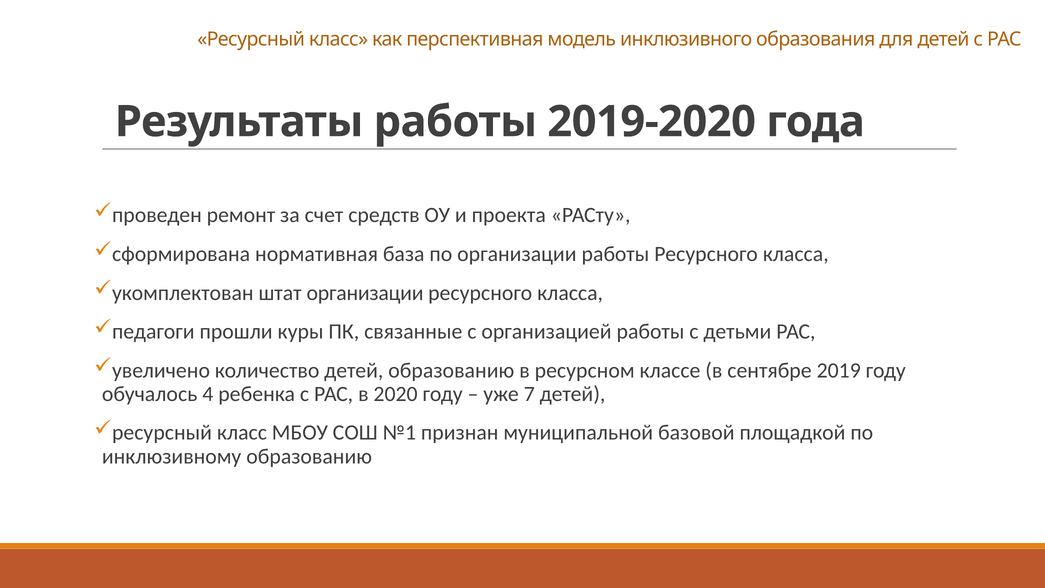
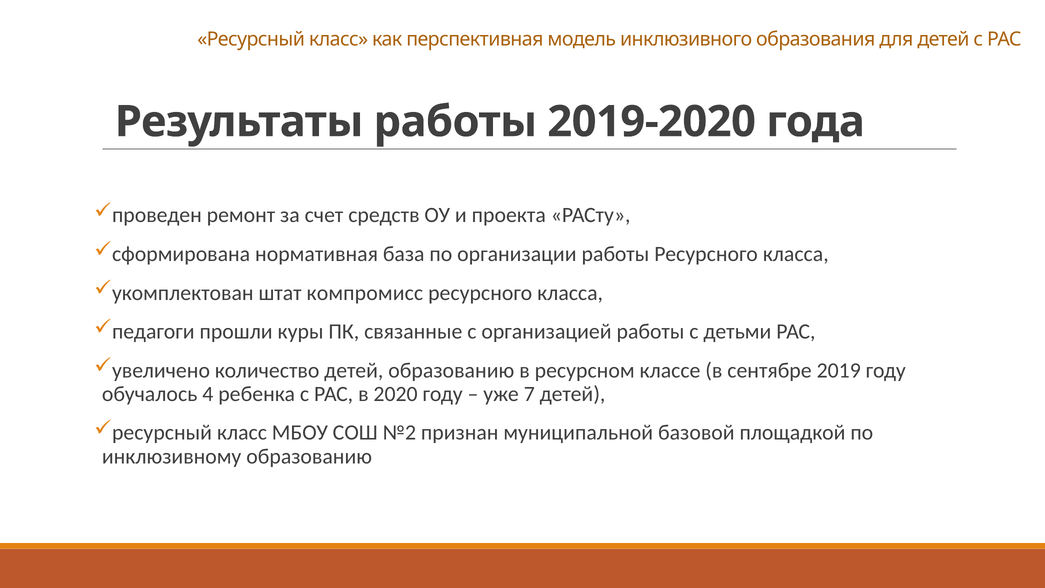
штат организации: организации -> компромисс (365, 293)
№1: №1 -> №2 (399, 433)
